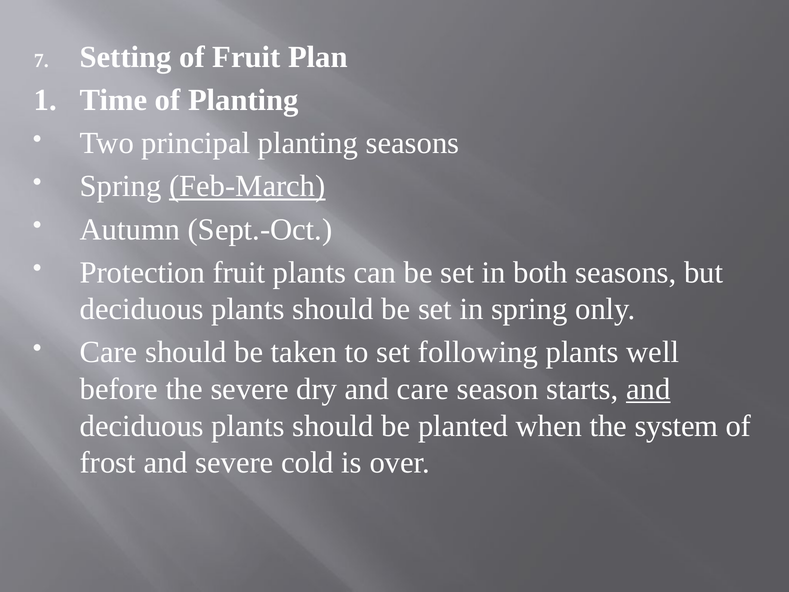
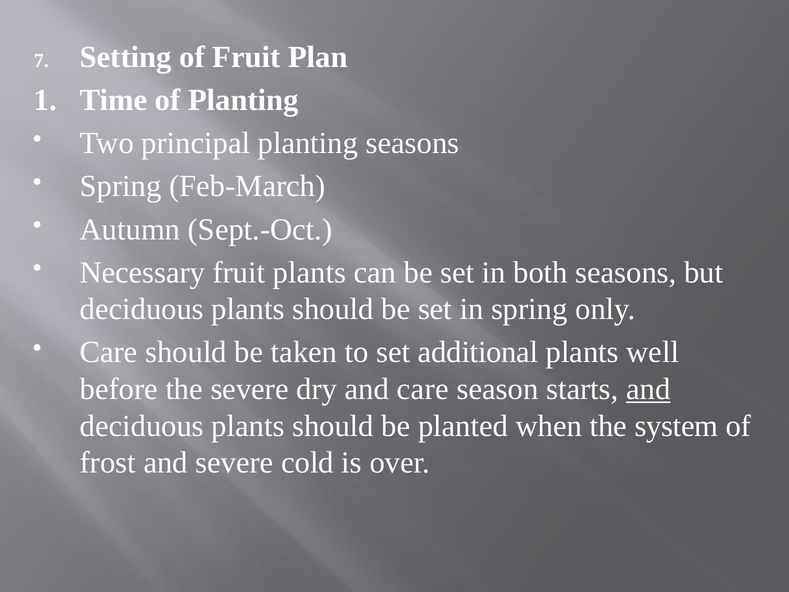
Feb-March underline: present -> none (247, 186)
Protection: Protection -> Necessary (142, 272)
following: following -> additional (478, 352)
